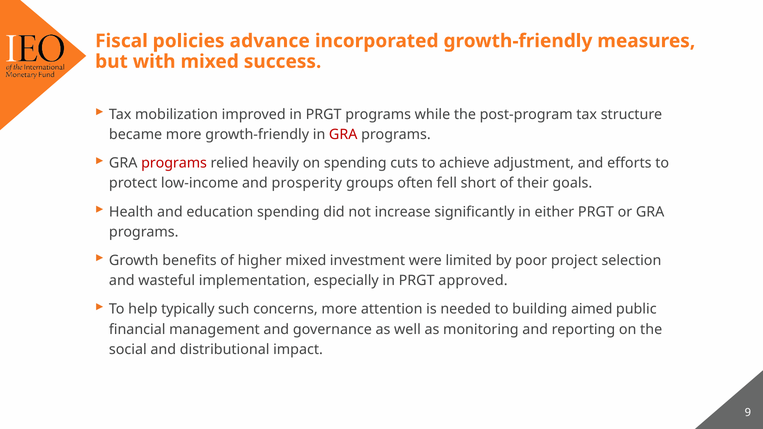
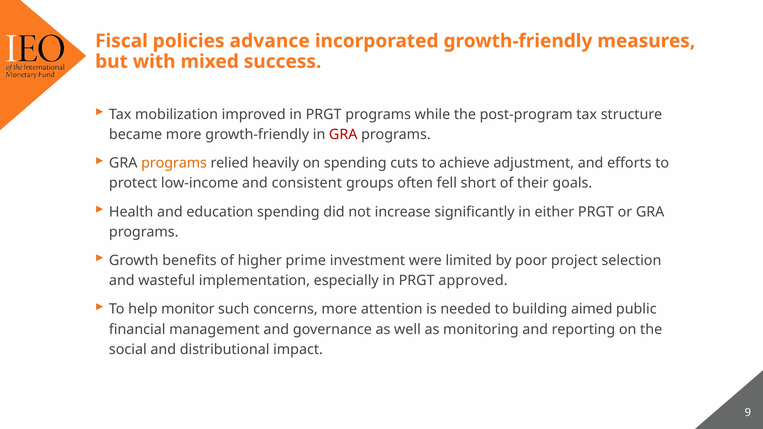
programs colour: red -> orange (174, 163)
prosperity: prosperity -> consistent (307, 183)
higher mixed: mixed -> prime (306, 261)
typically: typically -> monitor (188, 309)
